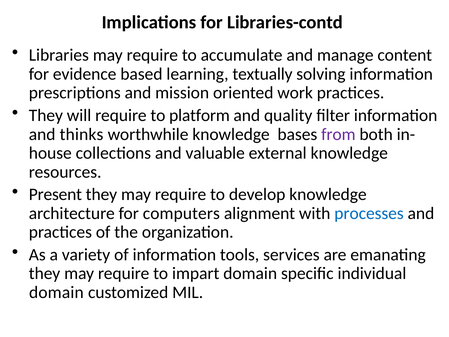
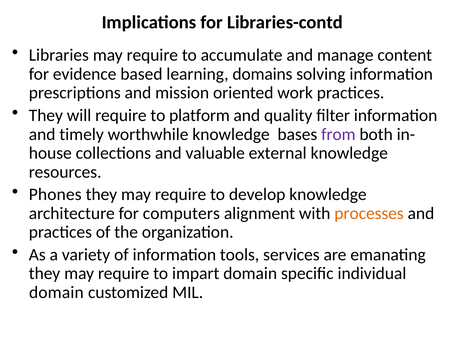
textually: textually -> domains (262, 74)
thinks: thinks -> timely (82, 134)
Present: Present -> Phones (55, 194)
processes colour: blue -> orange (369, 213)
